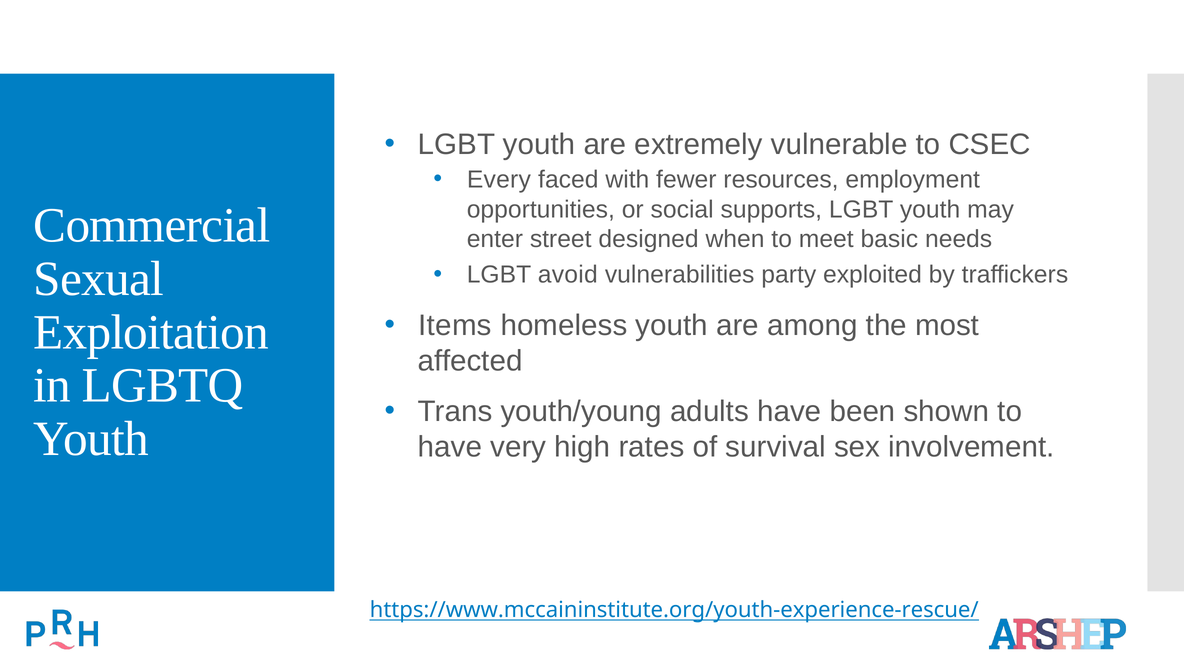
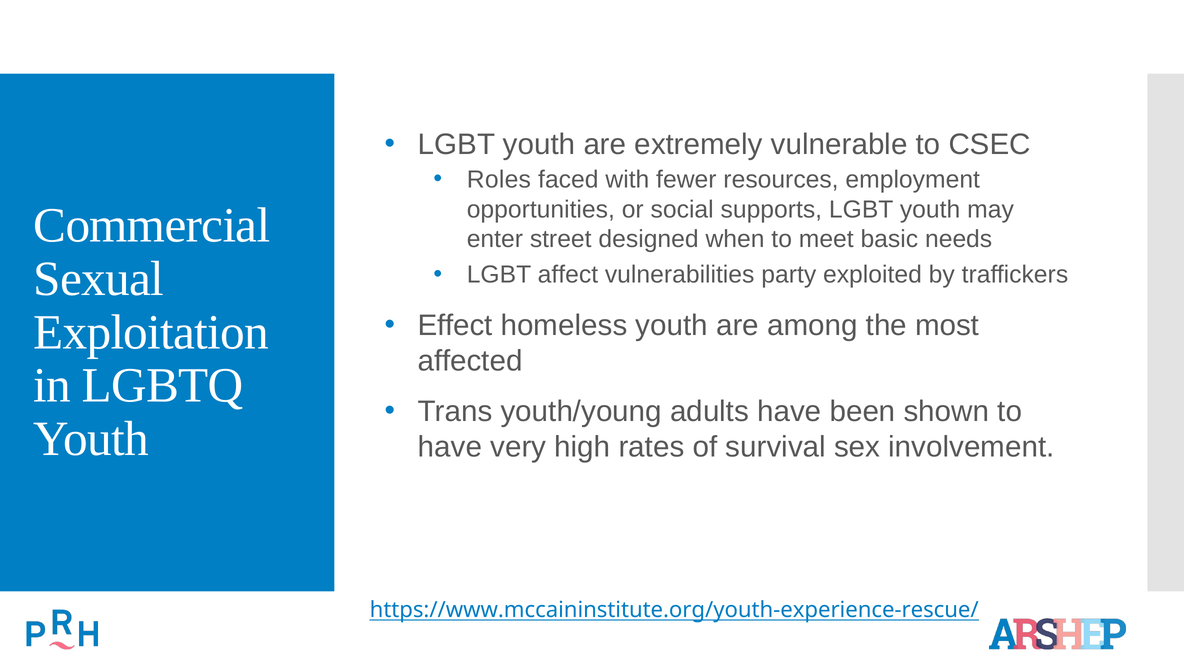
Every: Every -> Roles (499, 180)
avoid: avoid -> affect (568, 275)
Items: Items -> Effect (455, 326)
